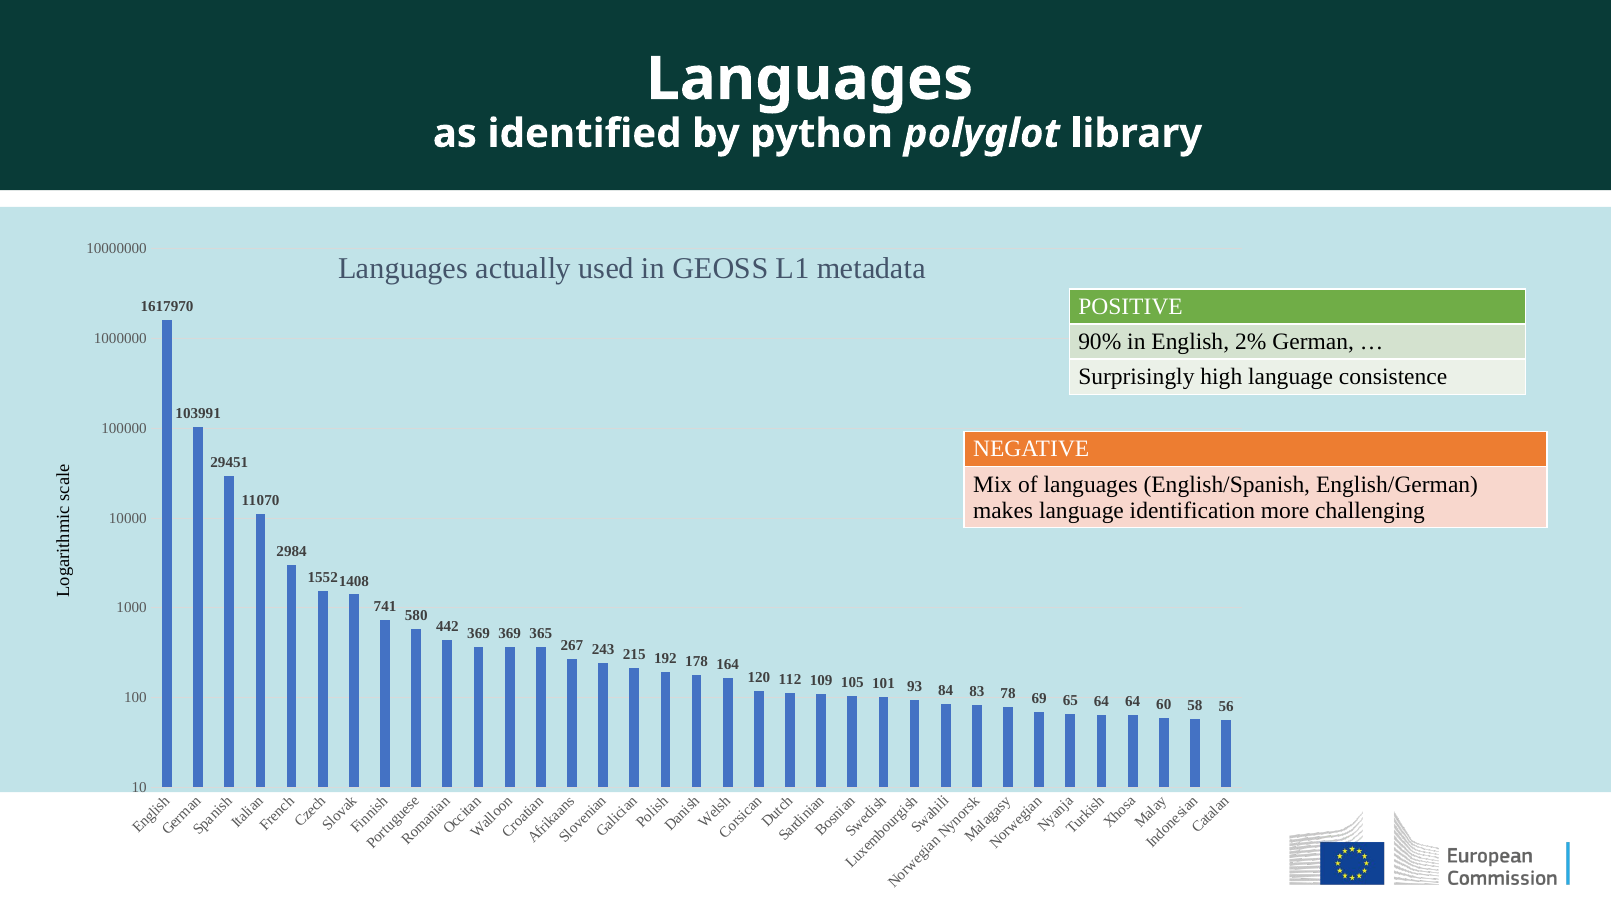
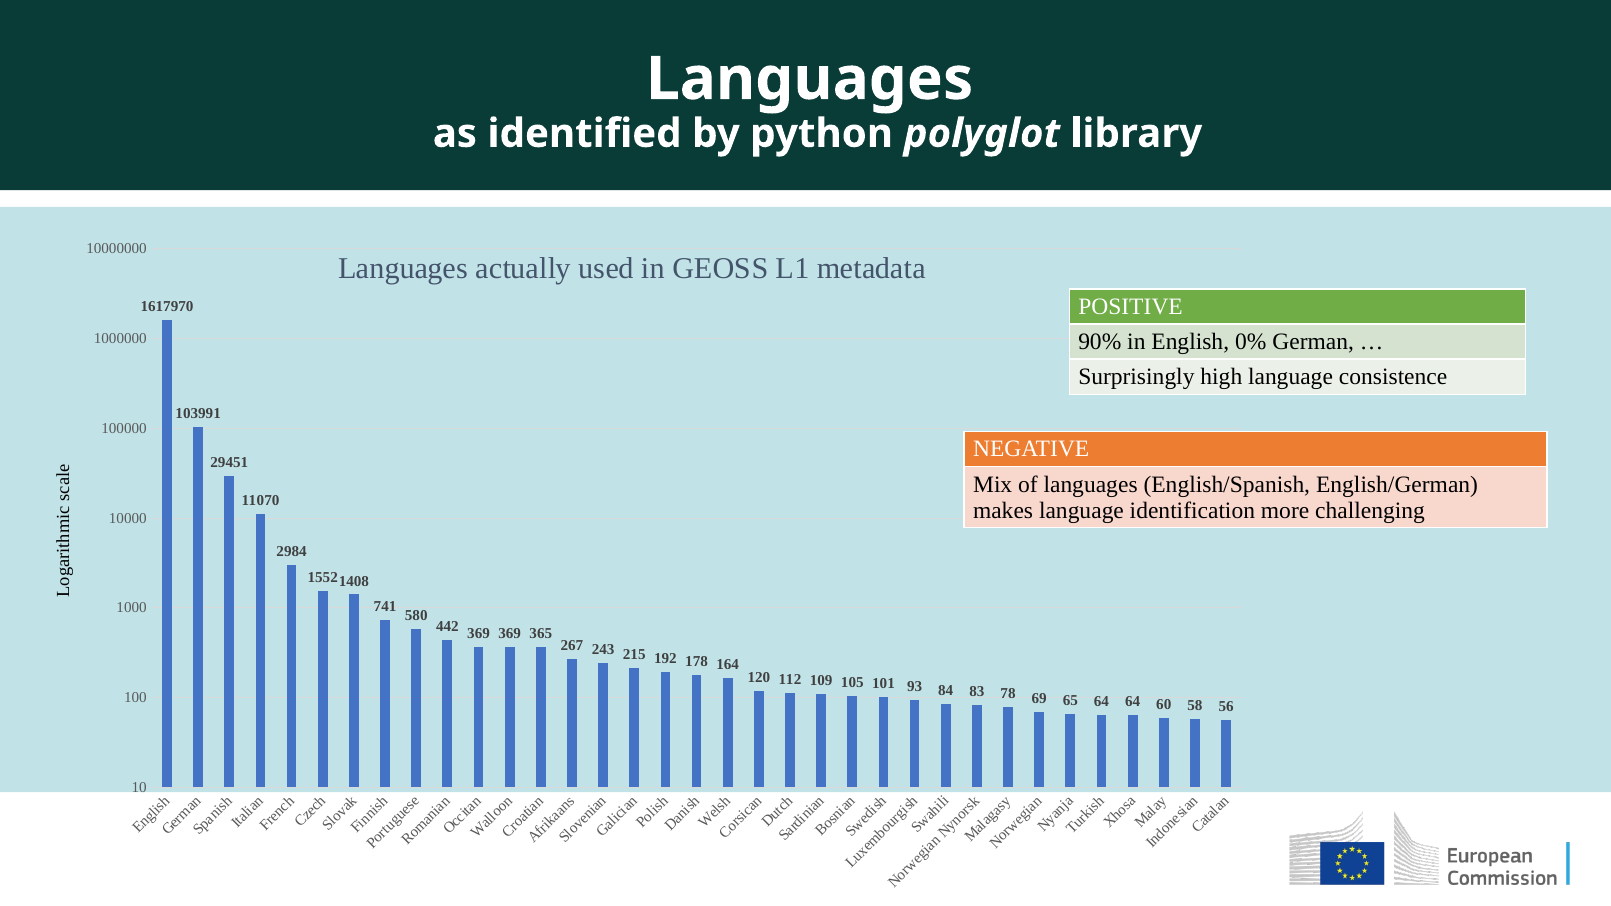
2%: 2% -> 0% (1251, 342)
